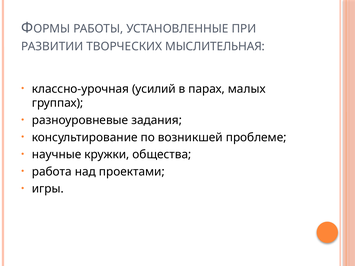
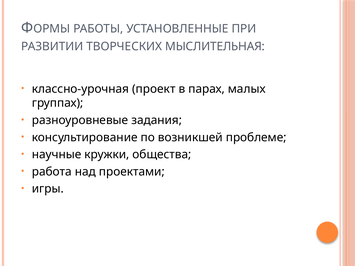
усилий: усилий -> проект (154, 89)
